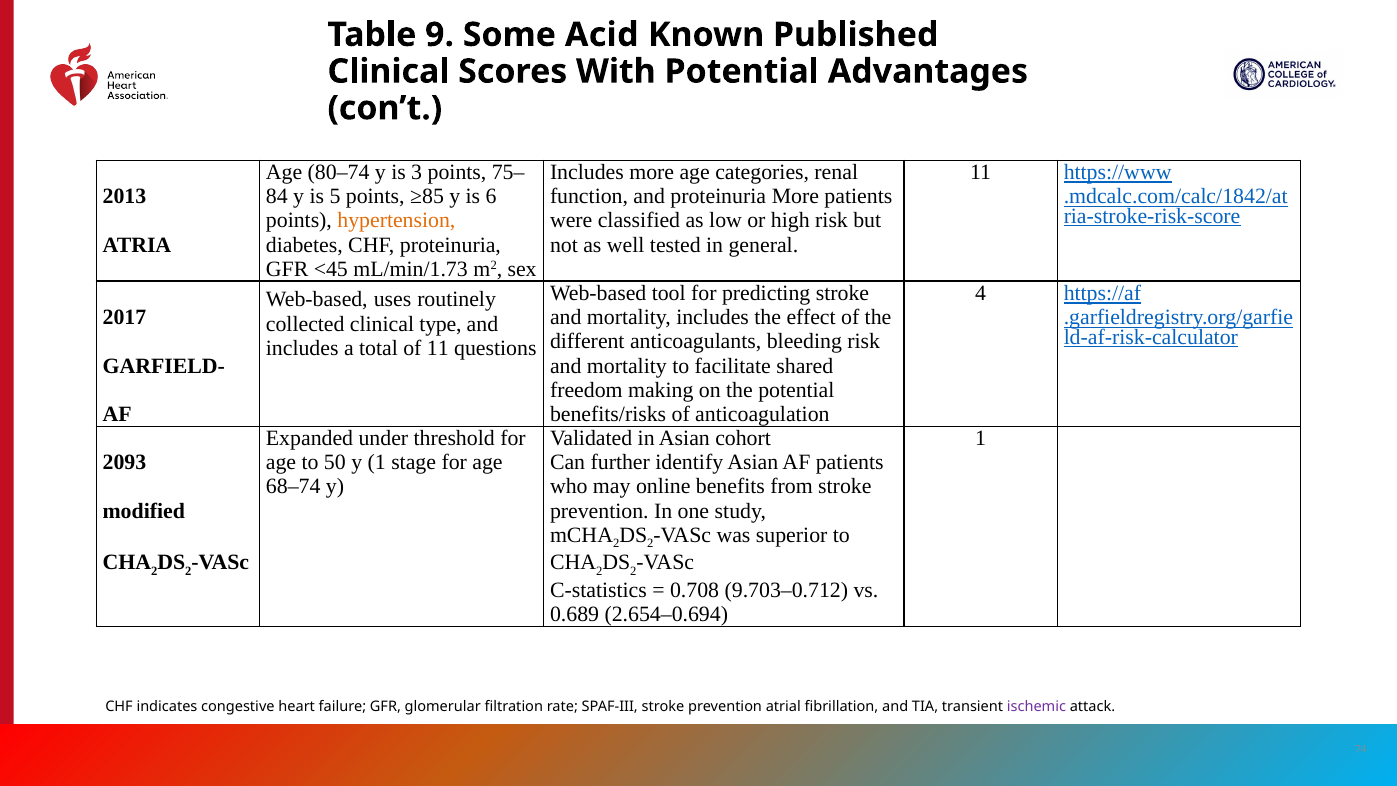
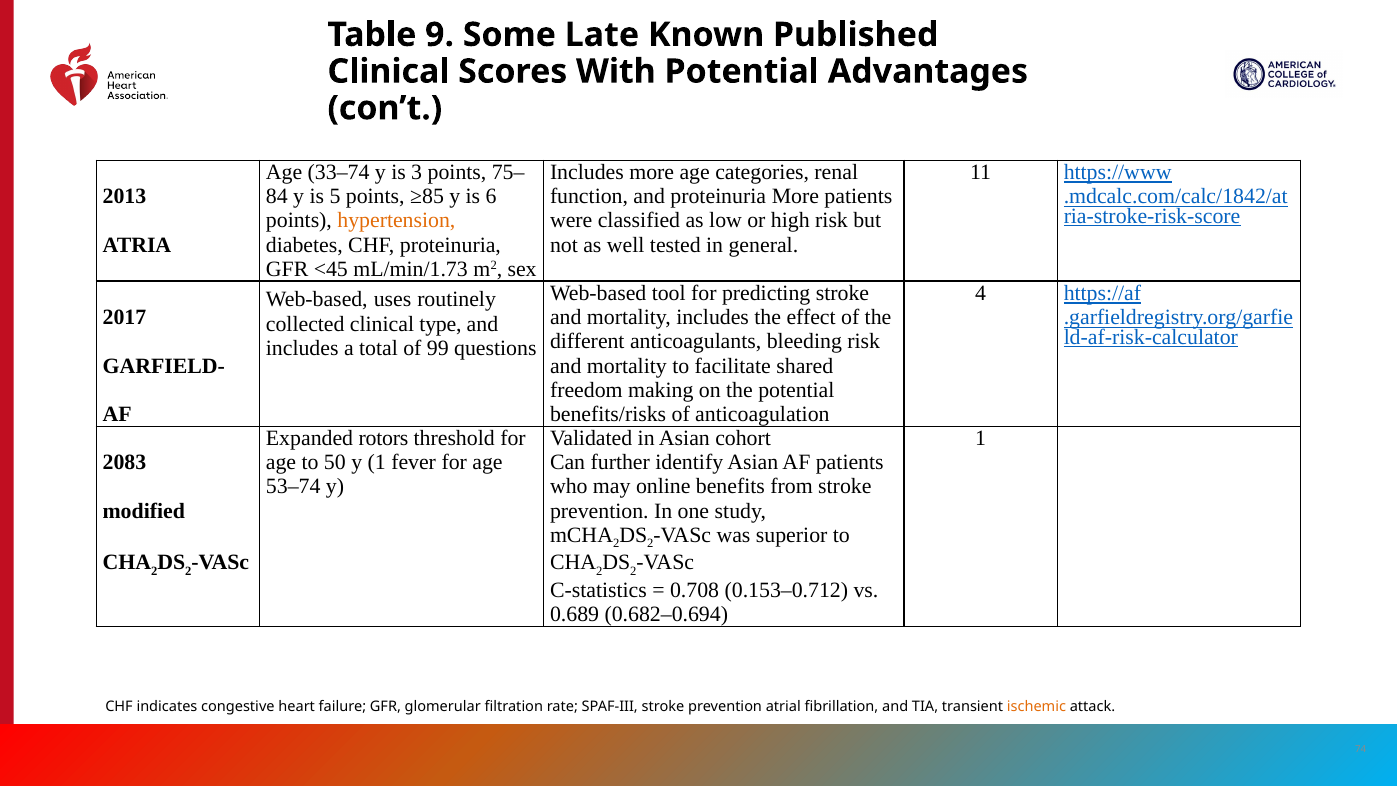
Acid: Acid -> Late (602, 35)
80–74: 80–74 -> 33–74 (339, 172)
of 11: 11 -> 99 (438, 349)
under: under -> rotors (383, 438)
2093: 2093 -> 2083 (124, 462)
stage: stage -> fever (414, 462)
68–74: 68–74 -> 53–74 (293, 487)
9.703–0.712: 9.703–0.712 -> 0.153–0.712 (786, 590)
2.654–0.694: 2.654–0.694 -> 0.682–0.694 (666, 614)
ischemic colour: purple -> orange (1036, 707)
